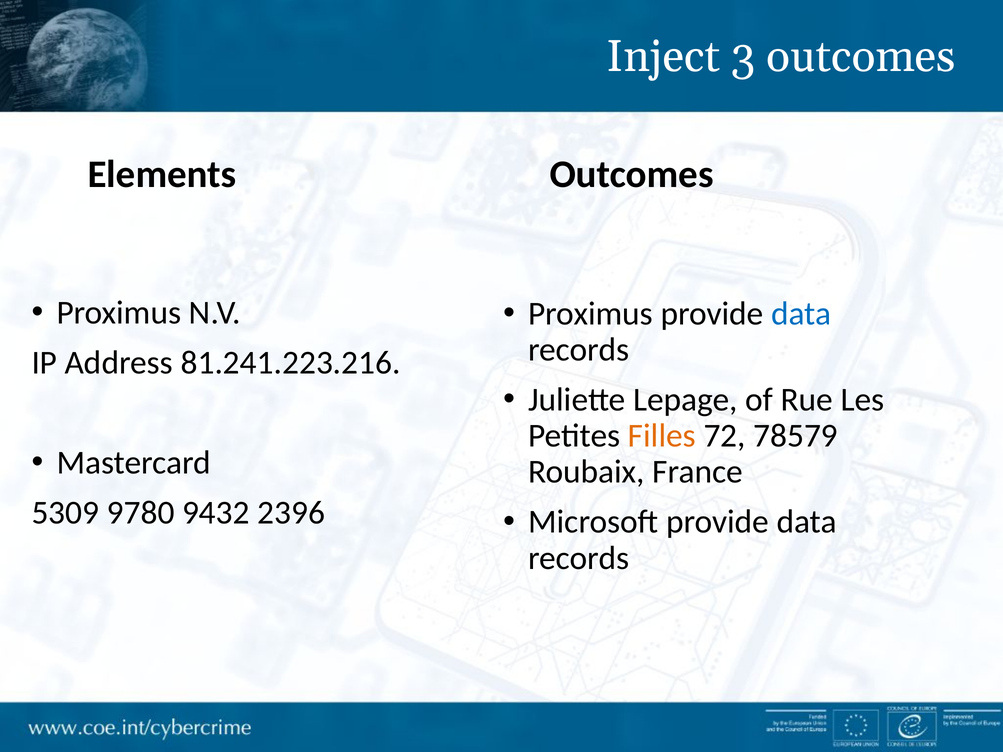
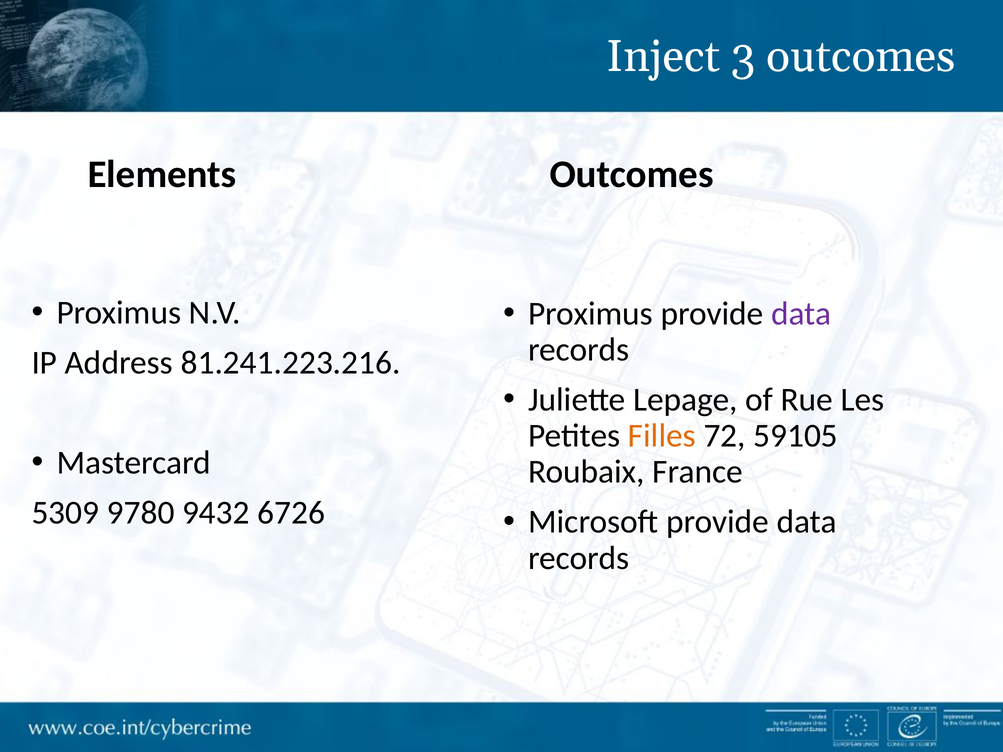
data colour: blue -> purple (801, 314)
78579: 78579 -> 59105 (796, 436)
2396: 2396 -> 6726 (291, 513)
